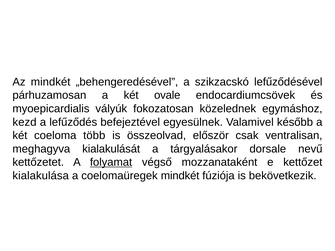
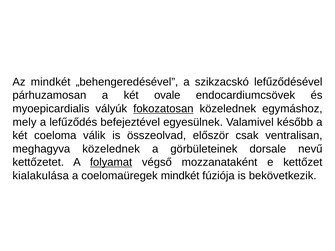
fokozatosan underline: none -> present (163, 109)
kezd: kezd -> mely (25, 122)
több: több -> válik (94, 136)
meghagyva kialakulását: kialakulását -> közelednek (111, 149)
tárgyalásakor: tárgyalásakor -> görbületeinek (204, 149)
